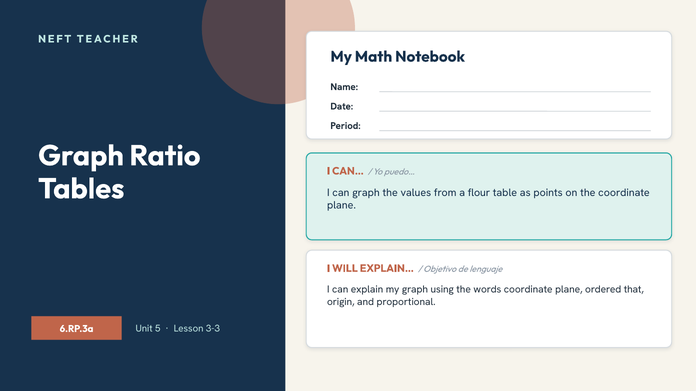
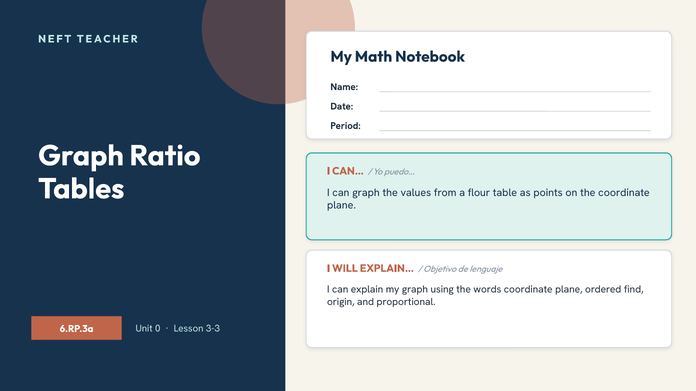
that: that -> find (634, 290)
5: 5 -> 0 (158, 329)
